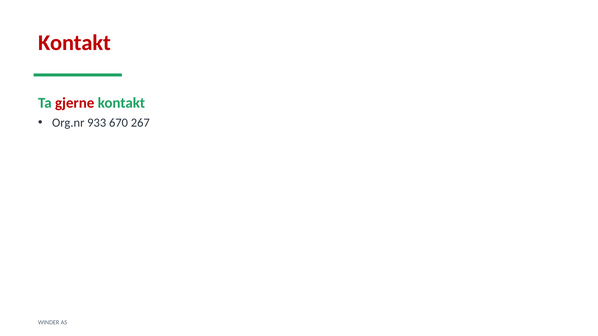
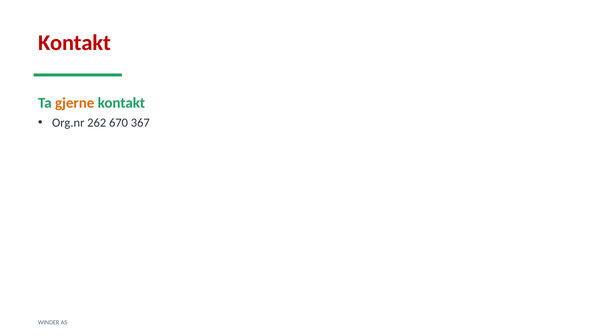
gjerne colour: red -> orange (75, 103)
933: 933 -> 262 (97, 123)
267: 267 -> 367 (140, 123)
